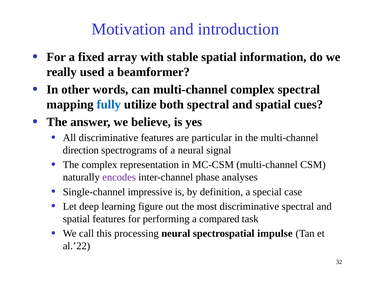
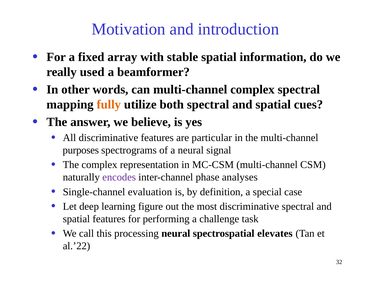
fully colour: blue -> orange (109, 104)
direction: direction -> purposes (81, 150)
impressive: impressive -> evaluation (150, 191)
compared: compared -> challenge (219, 218)
impulse: impulse -> elevates (275, 233)
